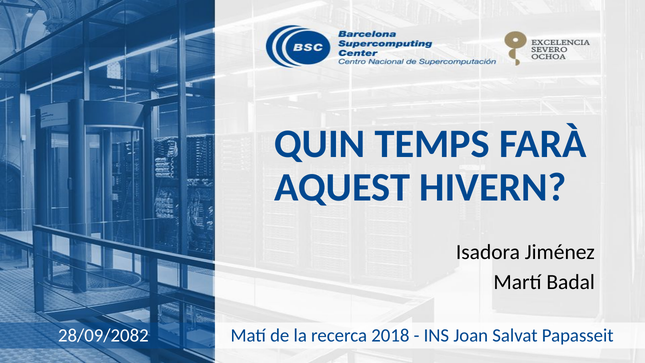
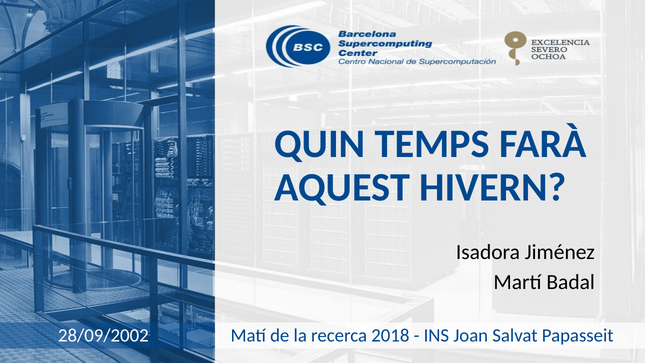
28/09/2082: 28/09/2082 -> 28/09/2002 (103, 335)
